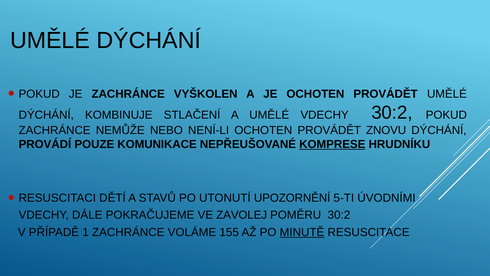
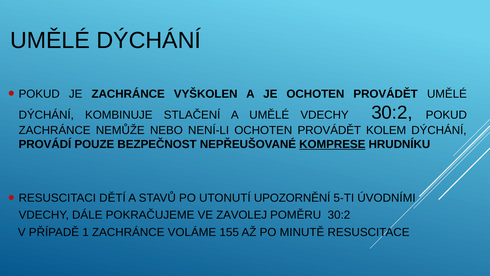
ZNOVU: ZNOVU -> KOLEM (386, 130)
KOMUNIKACE: KOMUNIKACE -> BEZPEČNOST (157, 144)
MINUTĚ underline: present -> none (302, 232)
